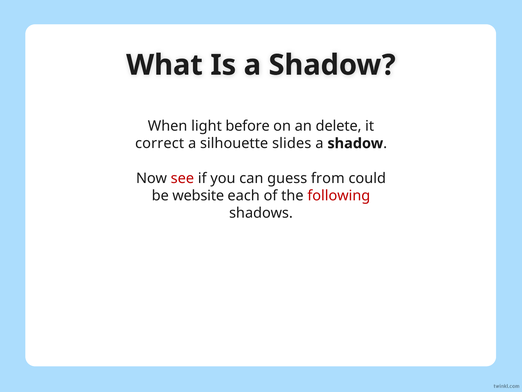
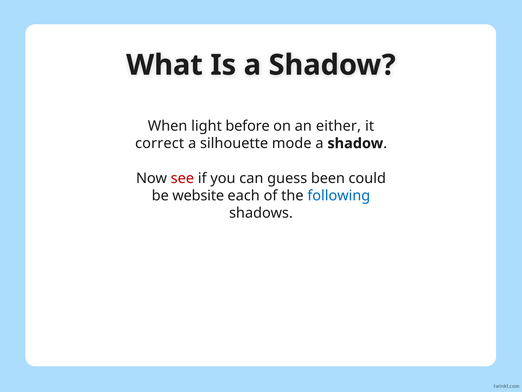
delete: delete -> either (338, 126)
slides: slides -> mode (292, 143)
from: from -> been (328, 178)
following colour: red -> blue (339, 195)
